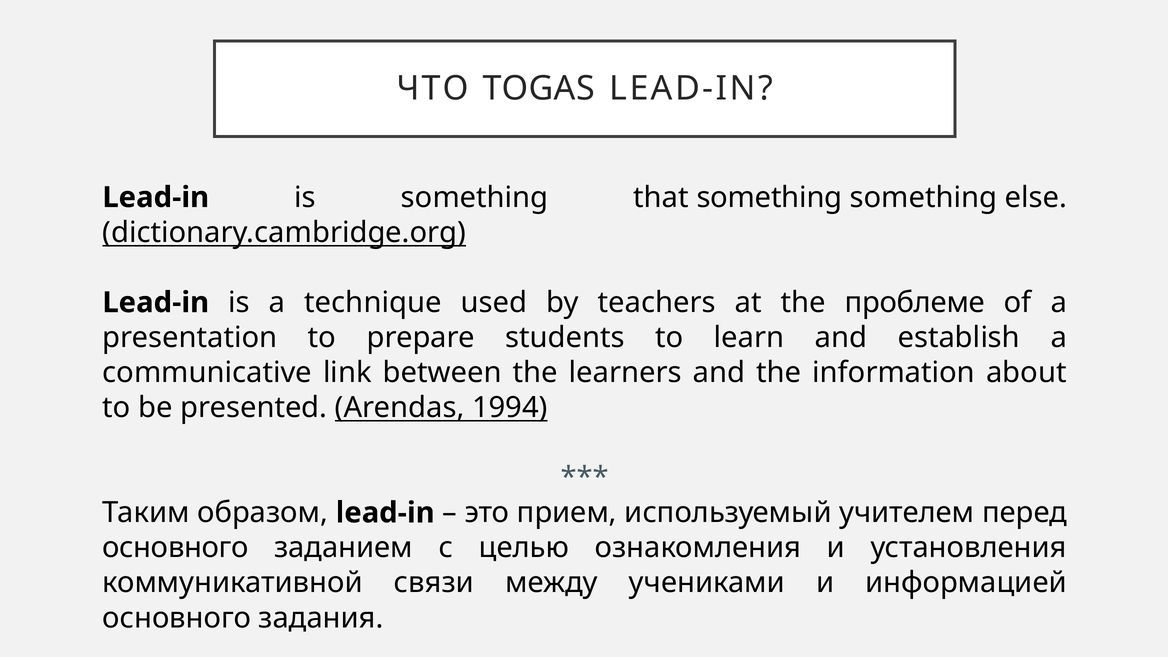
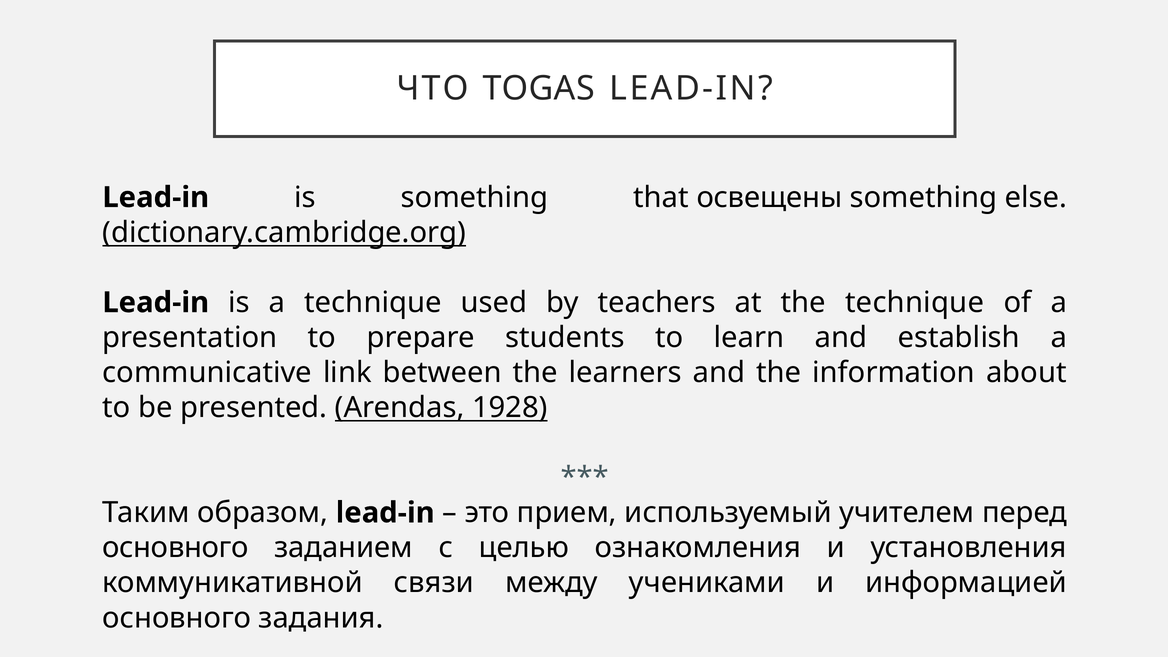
that something: something -> освещены (769, 197)
the проблеме: проблеме -> technique (915, 303)
1994: 1994 -> 1928 (510, 408)
